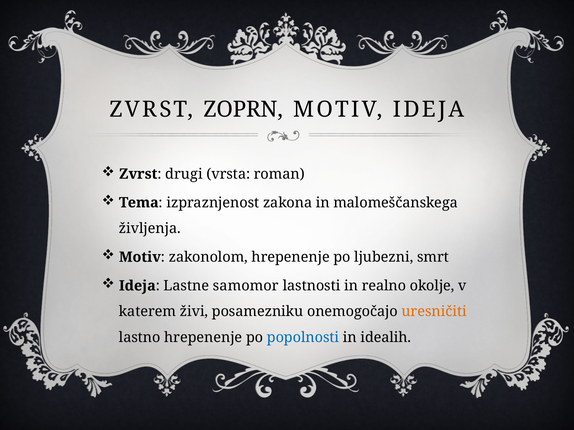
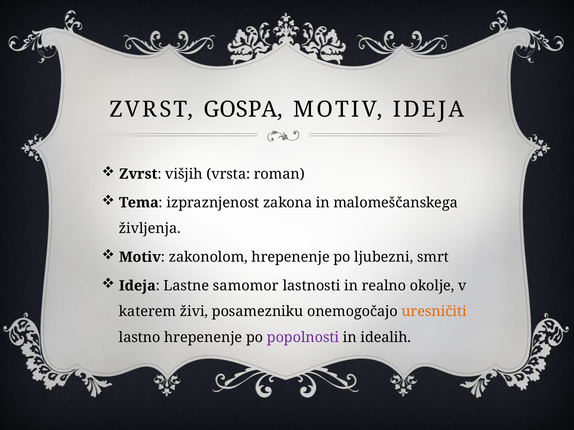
ZOPRN: ZOPRN -> GOSPA (243, 110)
drugi: drugi -> višjih (184, 174)
popolnosti colour: blue -> purple (303, 338)
